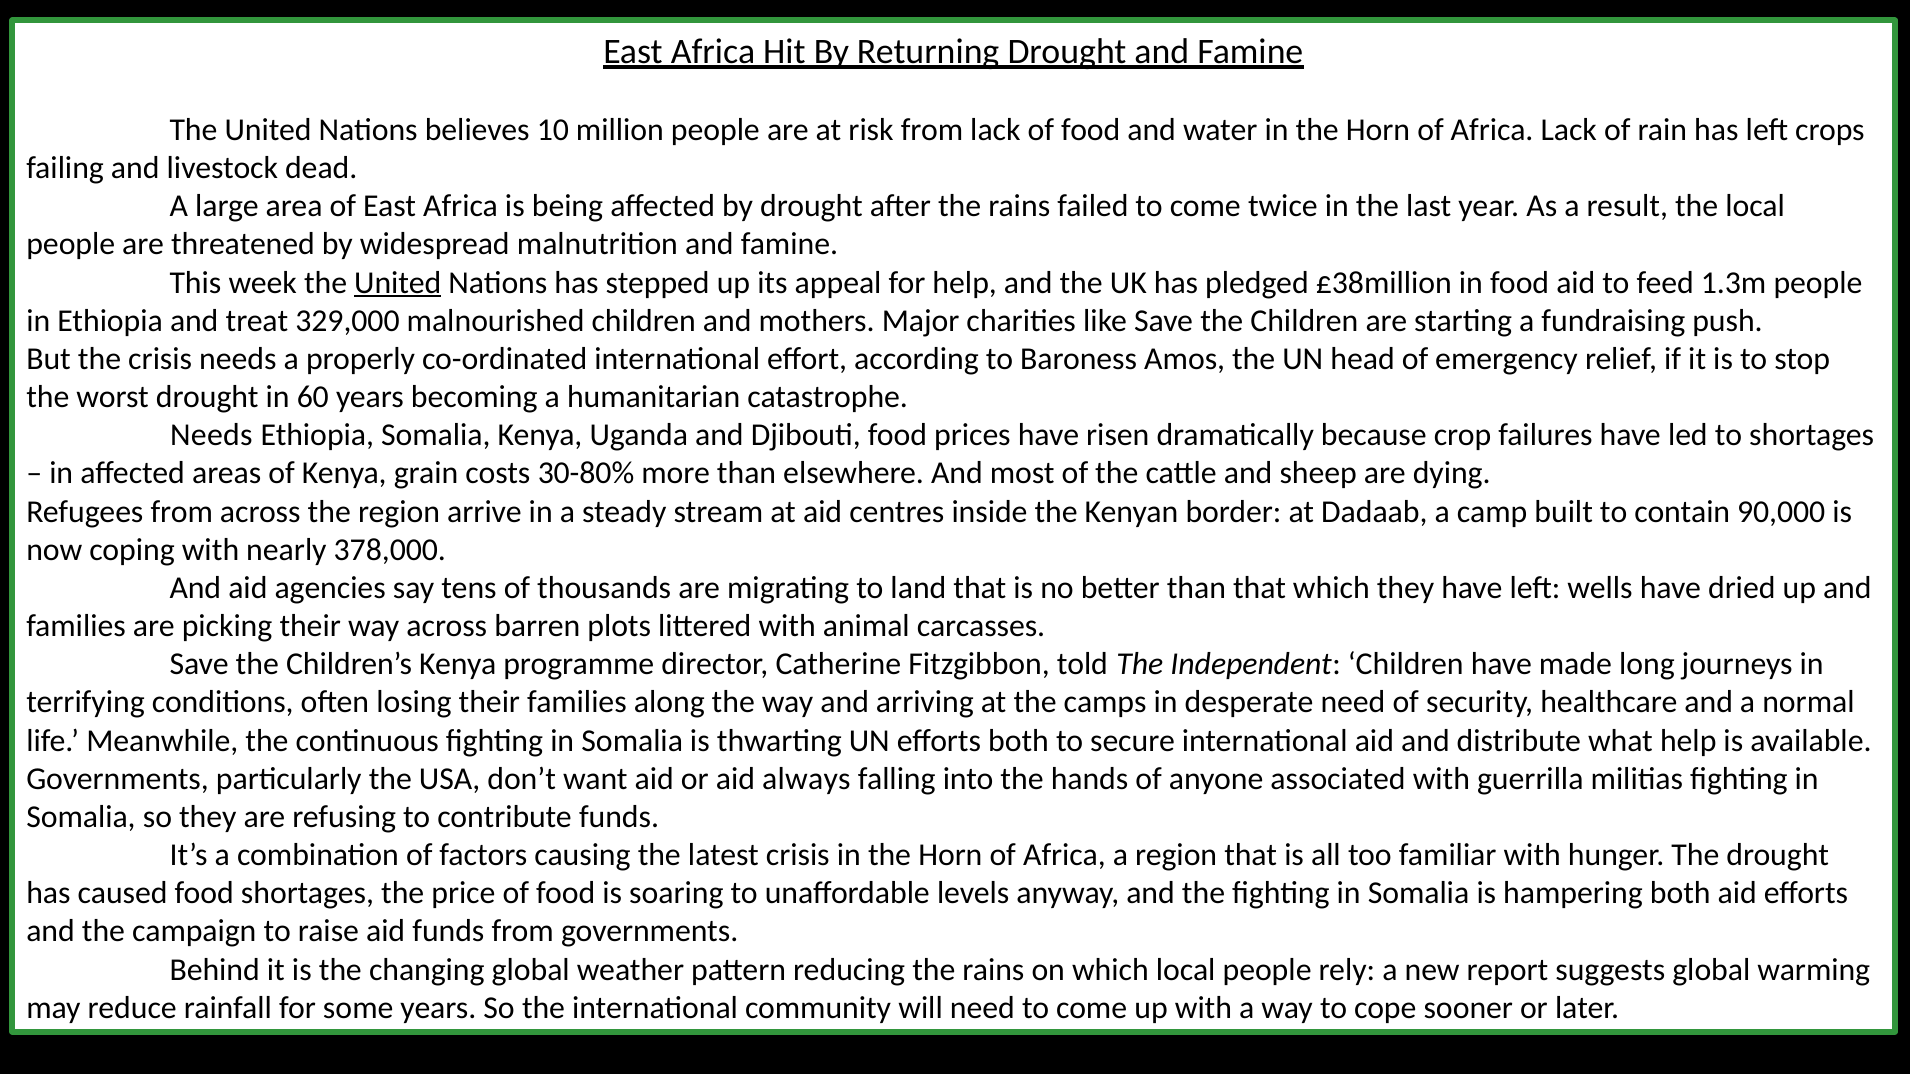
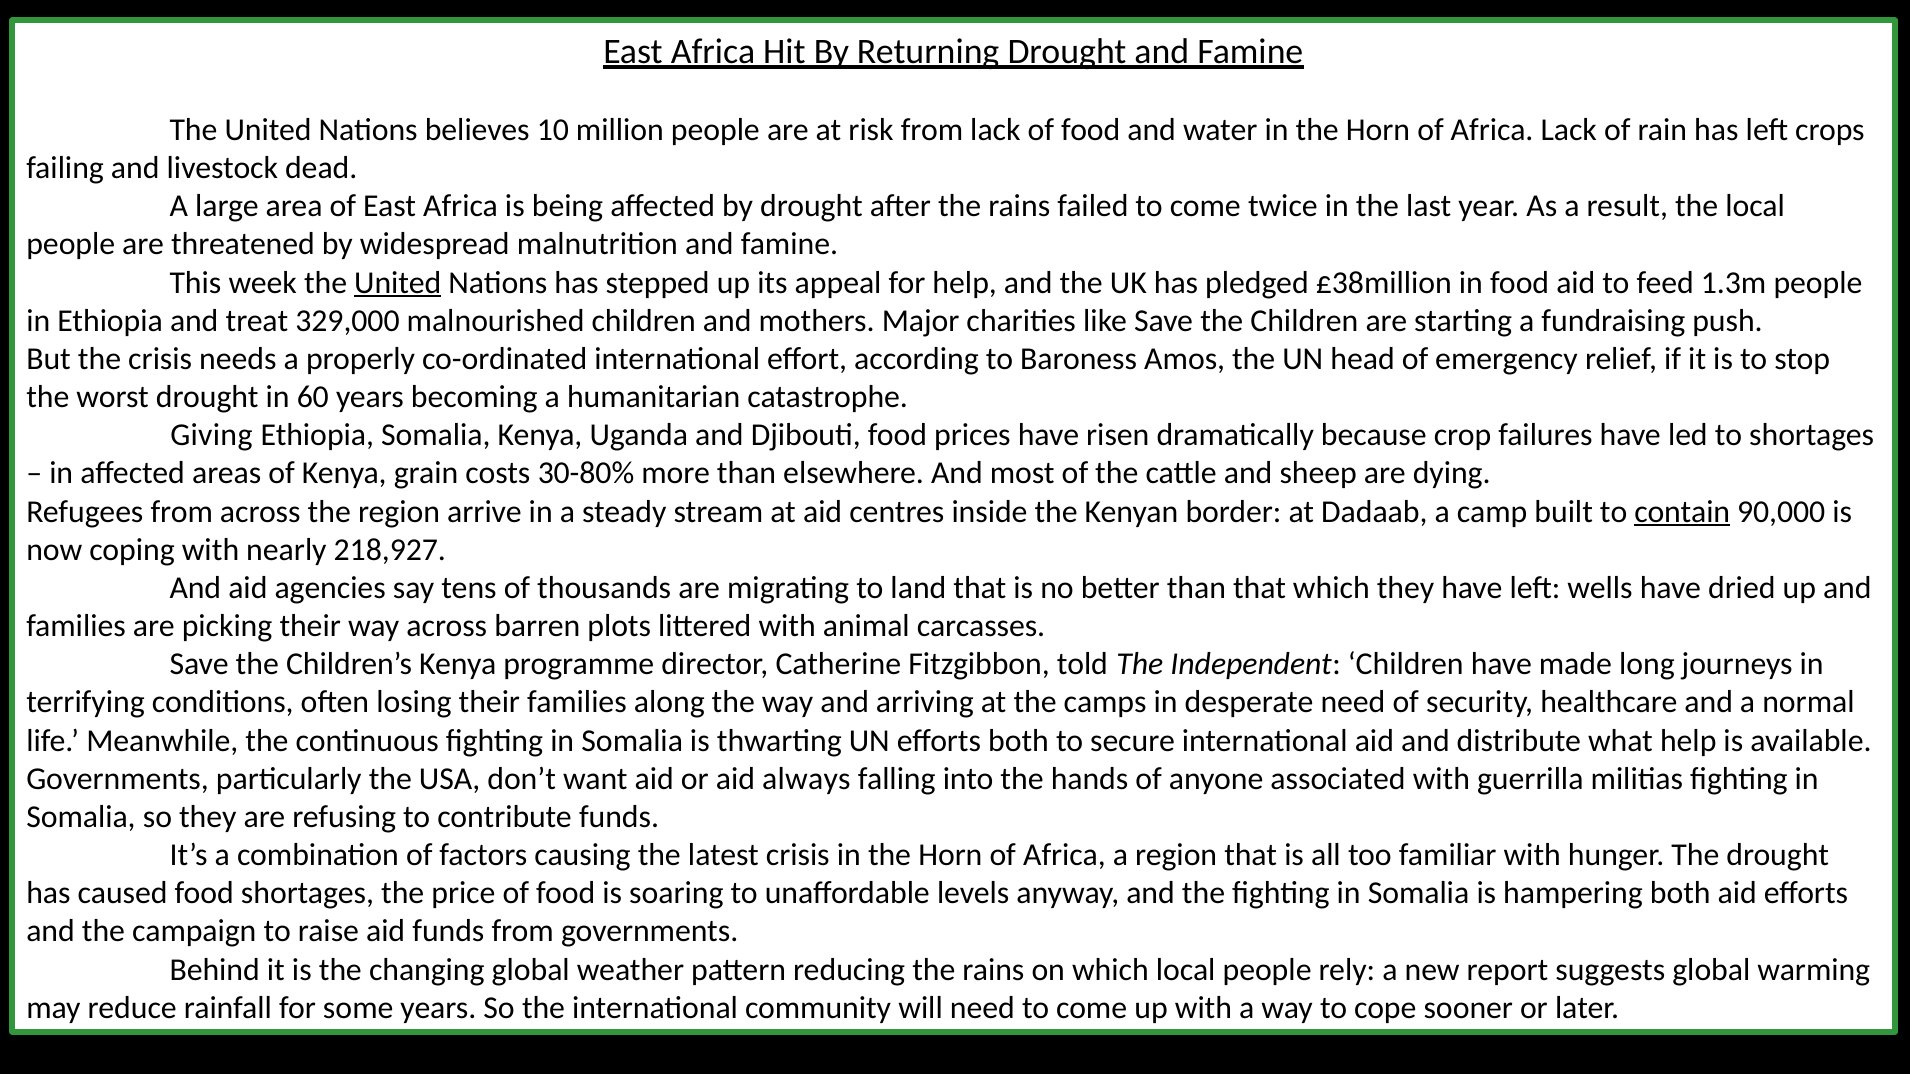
Needs: Needs -> Giving (211, 435)
contain underline: none -> present (1682, 512)
378,000: 378,000 -> 218,927 (390, 550)
